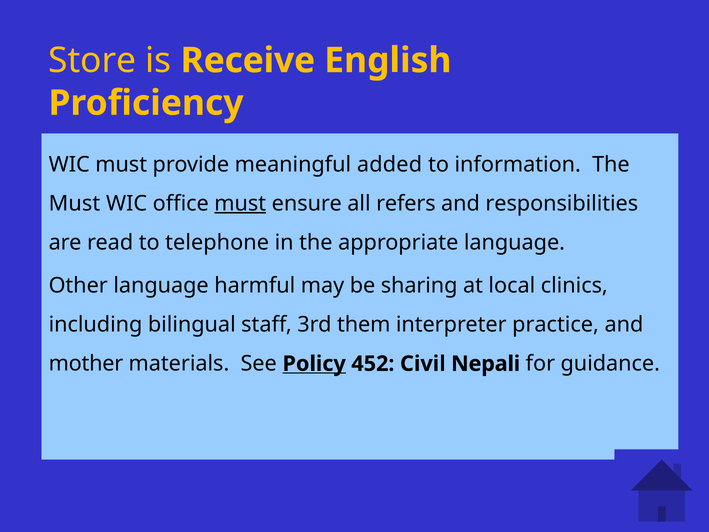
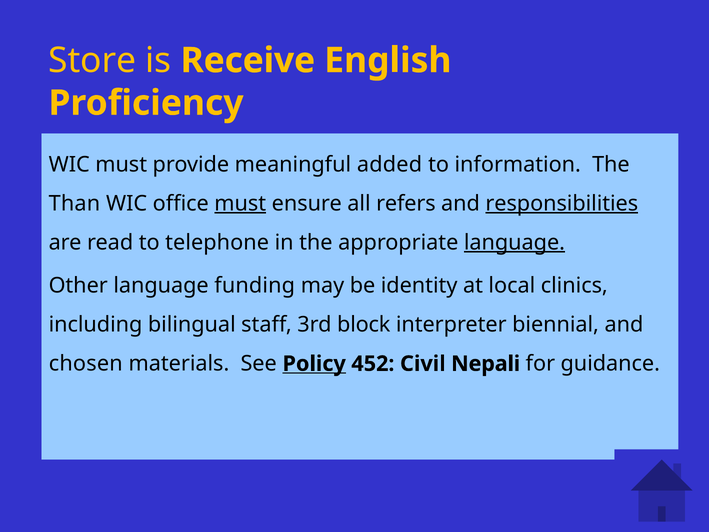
Must: Must -> Than (74, 203)
responsibilities underline: none -> present (562, 203)
language underline: none -> present (514, 242)
harmful: harmful -> funding (255, 286)
sharing: sharing -> identity (419, 286)
them: them -> block (364, 325)
practice: practice -> biennial (556, 325)
mother: mother -> chosen (86, 364)
